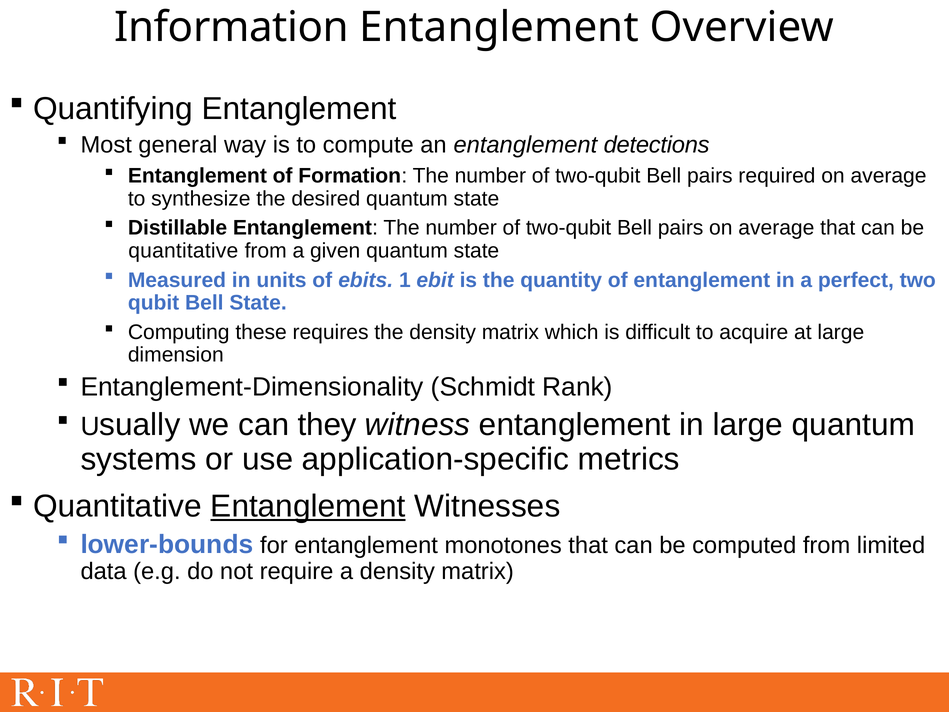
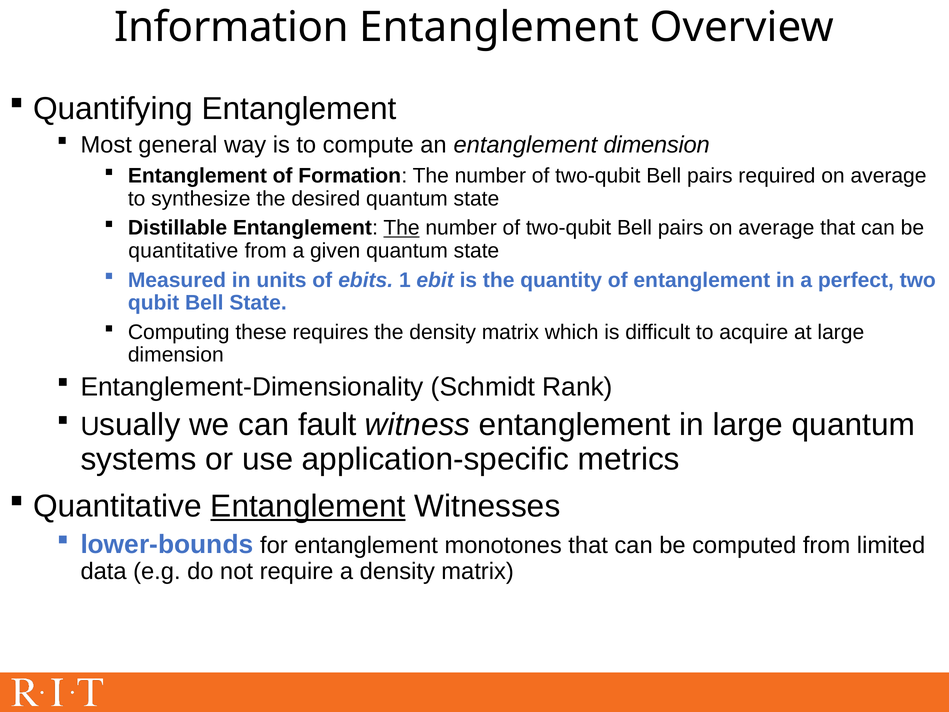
entanglement detections: detections -> dimension (657, 145)
The underline: none -> present (402, 228)
they: they -> fault (327, 425)
